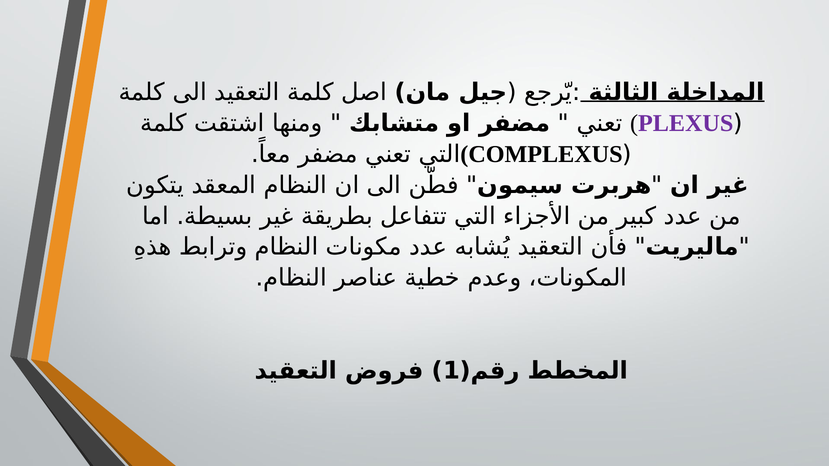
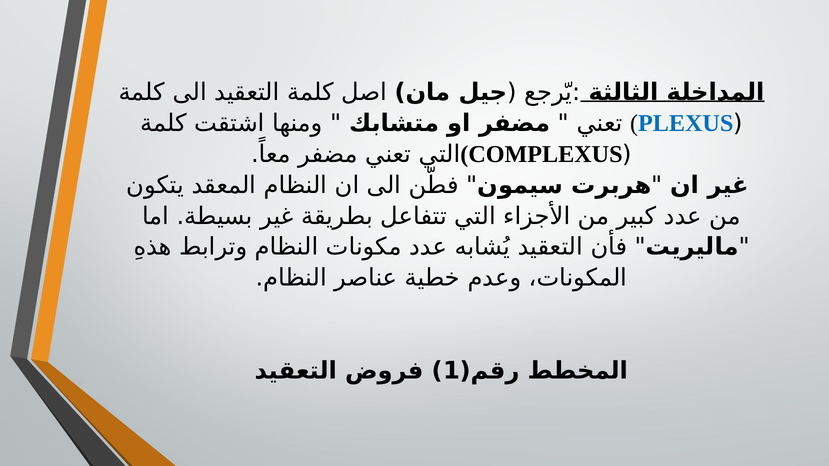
PLEXUS colour: purple -> blue (686, 123)
